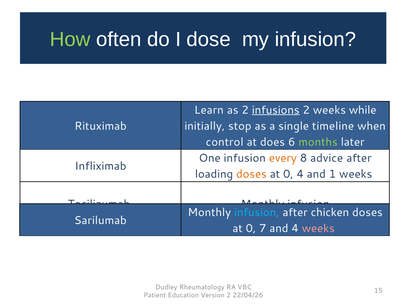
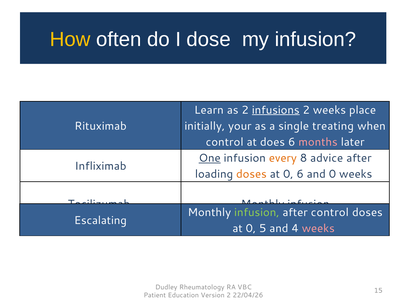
How colour: light green -> yellow (70, 40)
while: while -> place (363, 110)
stop: stop -> your (240, 126)
timeline: timeline -> treating (333, 126)
months colour: light green -> pink (318, 142)
One underline: none -> present (210, 158)
0 4: 4 -> 6 (300, 174)
and 1: 1 -> 0 (332, 174)
infusion colour: light blue -> light green (257, 213)
after chicken: chicken -> control (330, 213)
Sarilumab: Sarilumab -> Escalating (100, 221)
7: 7 -> 5 (263, 229)
